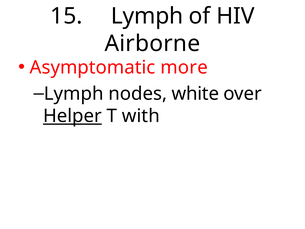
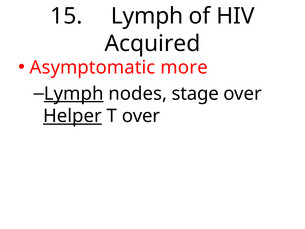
Airborne: Airborne -> Acquired (153, 44)
Lymph underline: none -> present (74, 94)
white: white -> stage (195, 94)
T with: with -> over (141, 116)
